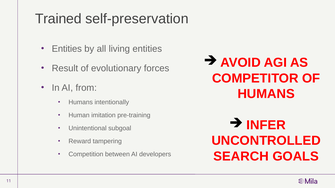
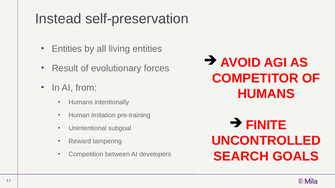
Trained: Trained -> Instead (58, 19)
INFER: INFER -> FINITE (266, 125)
